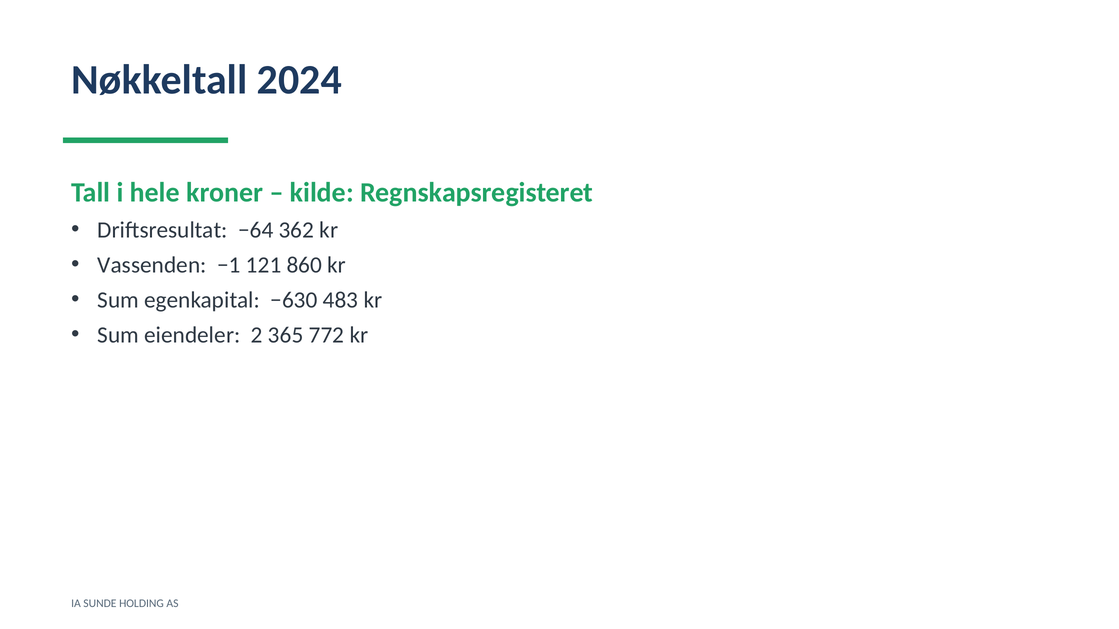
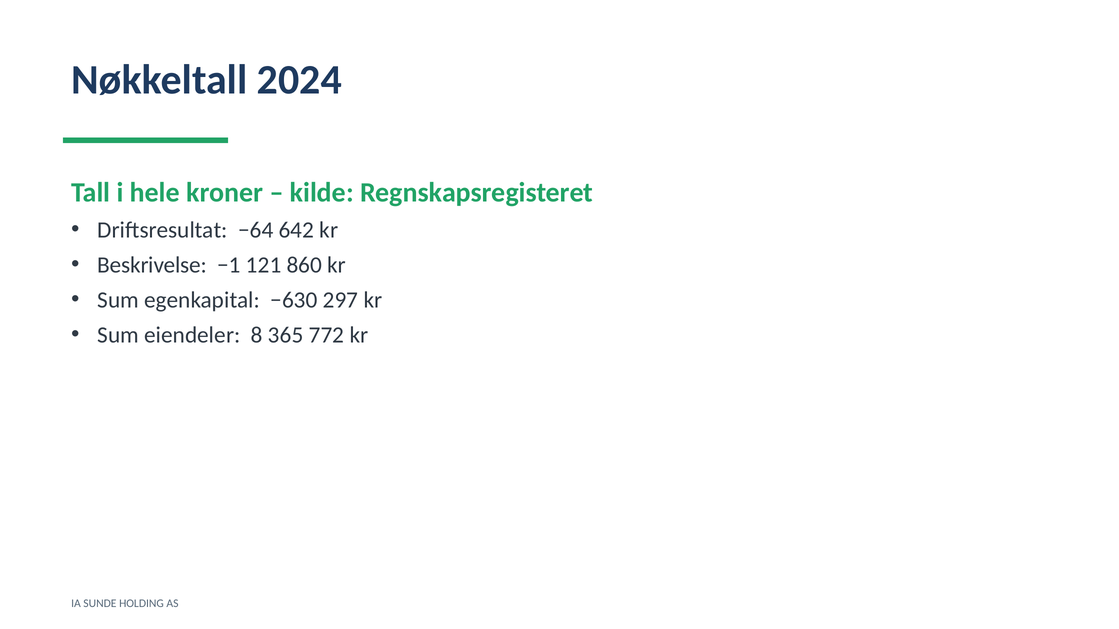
362: 362 -> 642 (296, 230)
Vassenden: Vassenden -> Beskrivelse (152, 265)
483: 483 -> 297 (341, 300)
2: 2 -> 8 (257, 335)
